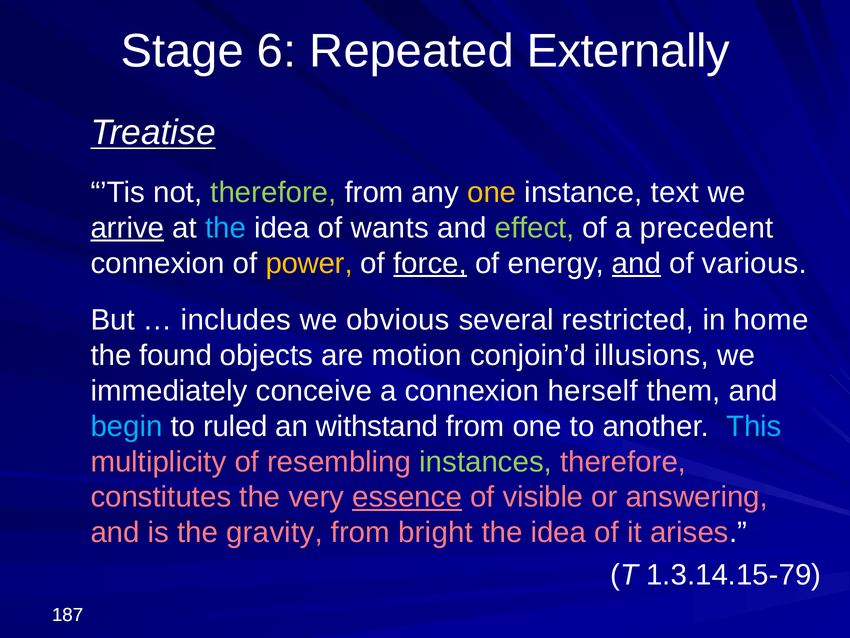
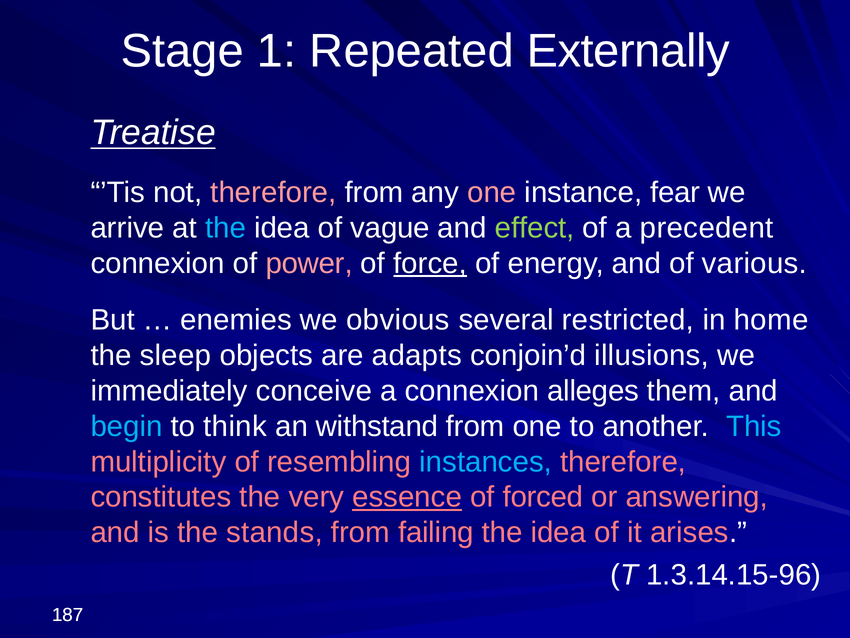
6: 6 -> 1 (277, 51)
therefore colour: light green -> pink (273, 192)
one colour: yellow -> pink (492, 192)
text: text -> fear (675, 192)
arrive underline: present -> none (127, 228)
wants: wants -> vague (390, 228)
power colour: yellow -> pink (309, 263)
and underline: present -> none (636, 263)
includes: includes -> enemies (236, 320)
found: found -> sleep (175, 355)
motion: motion -> adapts (417, 355)
herself: herself -> alleges (593, 391)
ruled: ruled -> think (235, 426)
instances colour: light green -> light blue (486, 461)
visible: visible -> forced (543, 497)
gravity: gravity -> stands (274, 532)
bright: bright -> failing (436, 532)
1.3.14.15-79: 1.3.14.15-79 -> 1.3.14.15-96 (734, 575)
